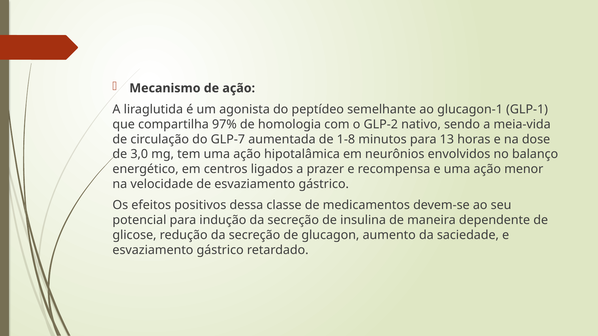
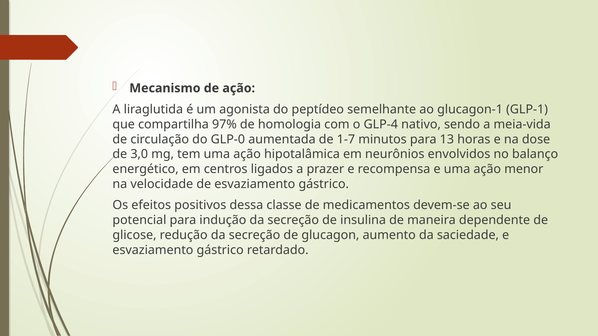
GLP-2: GLP-2 -> GLP-4 (381, 124)
GLP-7: GLP-7 -> GLP-0 (228, 139)
1-8: 1-8 -> 1-7 (346, 139)
